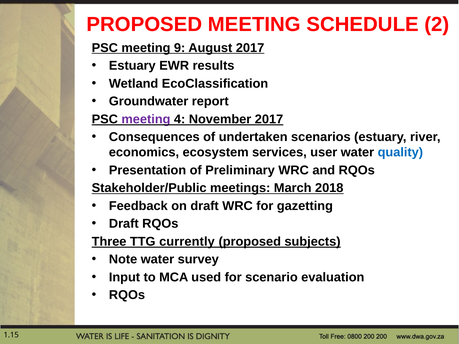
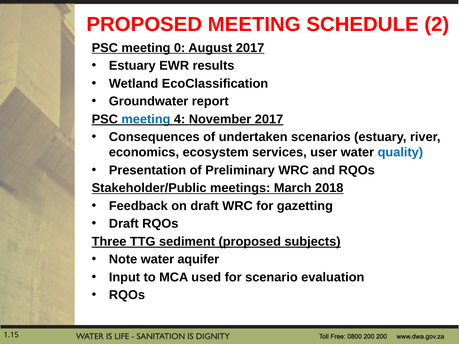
9: 9 -> 0 (180, 48)
meeting colour: purple -> blue (146, 119)
currently: currently -> sediment (187, 242)
survey: survey -> aquifer (198, 260)
